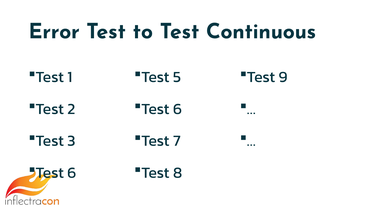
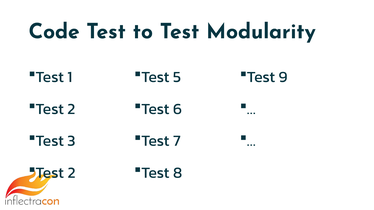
Error: Error -> Code (54, 31)
Continuous: Continuous -> Modularity (261, 31)
6: 6 -> 2 (72, 173)
